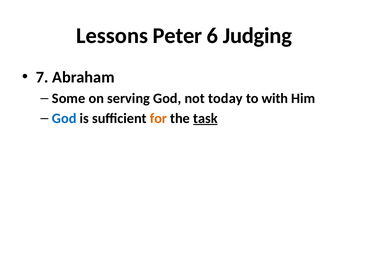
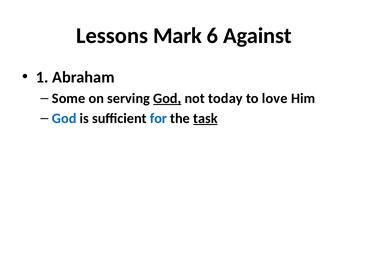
Peter: Peter -> Mark (177, 36)
Judging: Judging -> Against (257, 36)
7: 7 -> 1 (42, 77)
God underline: none -> present (167, 98)
with: with -> love (275, 98)
for colour: orange -> blue (158, 118)
